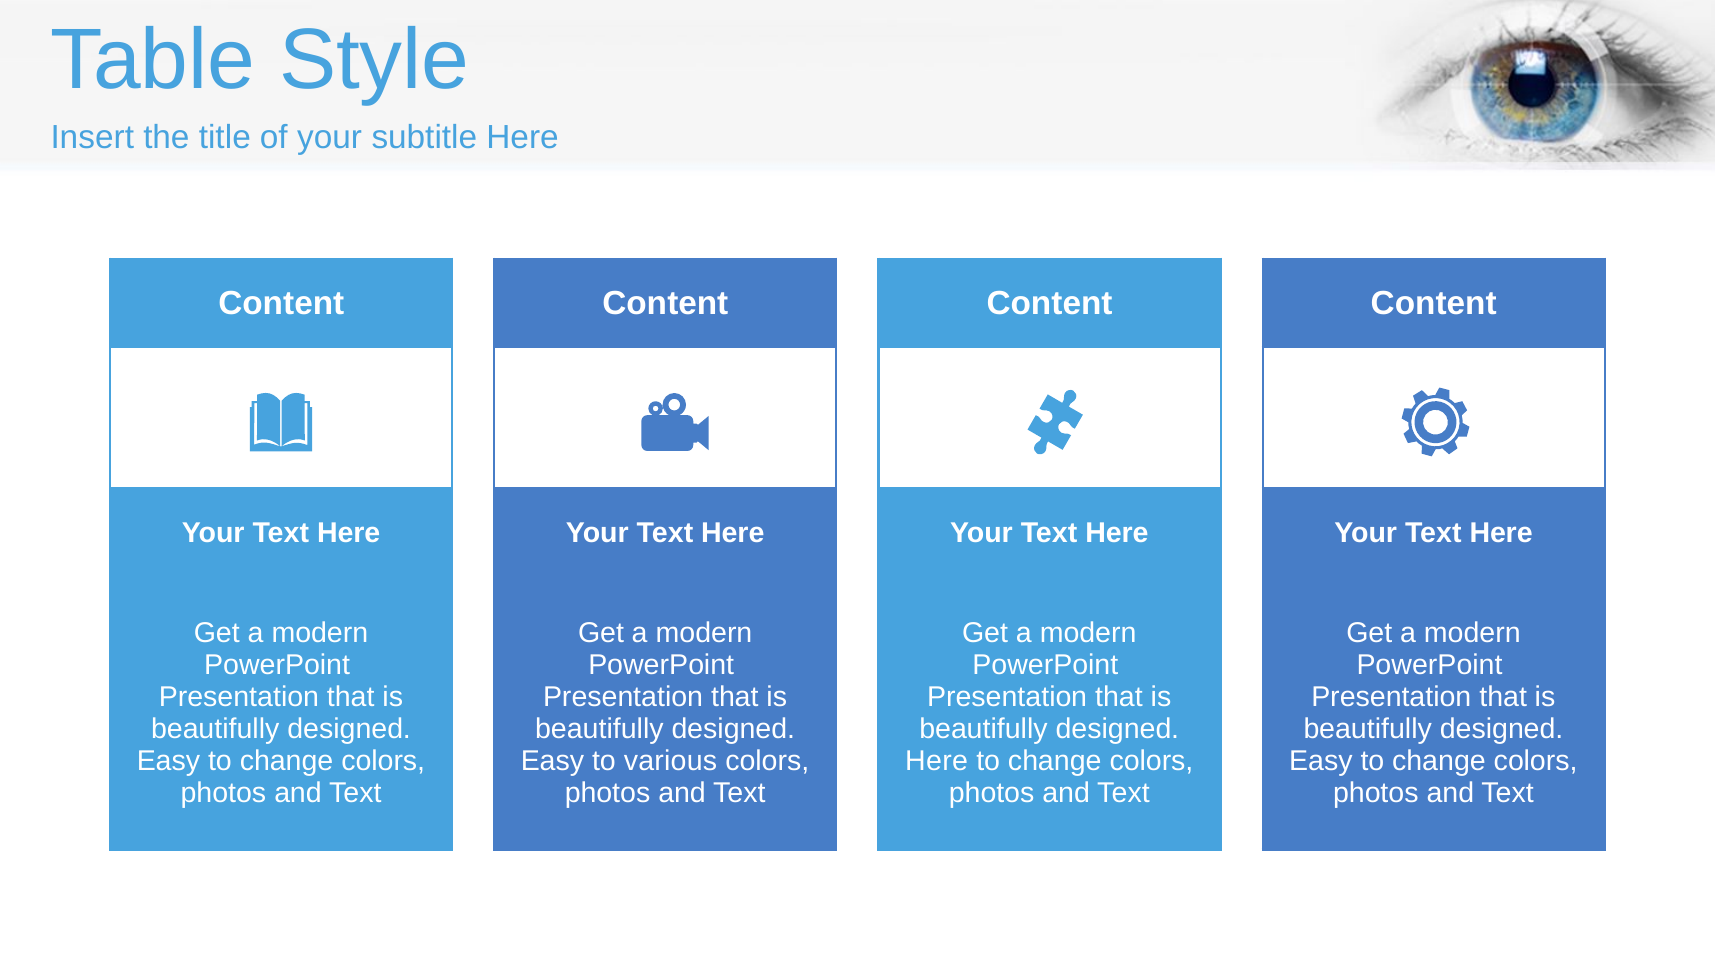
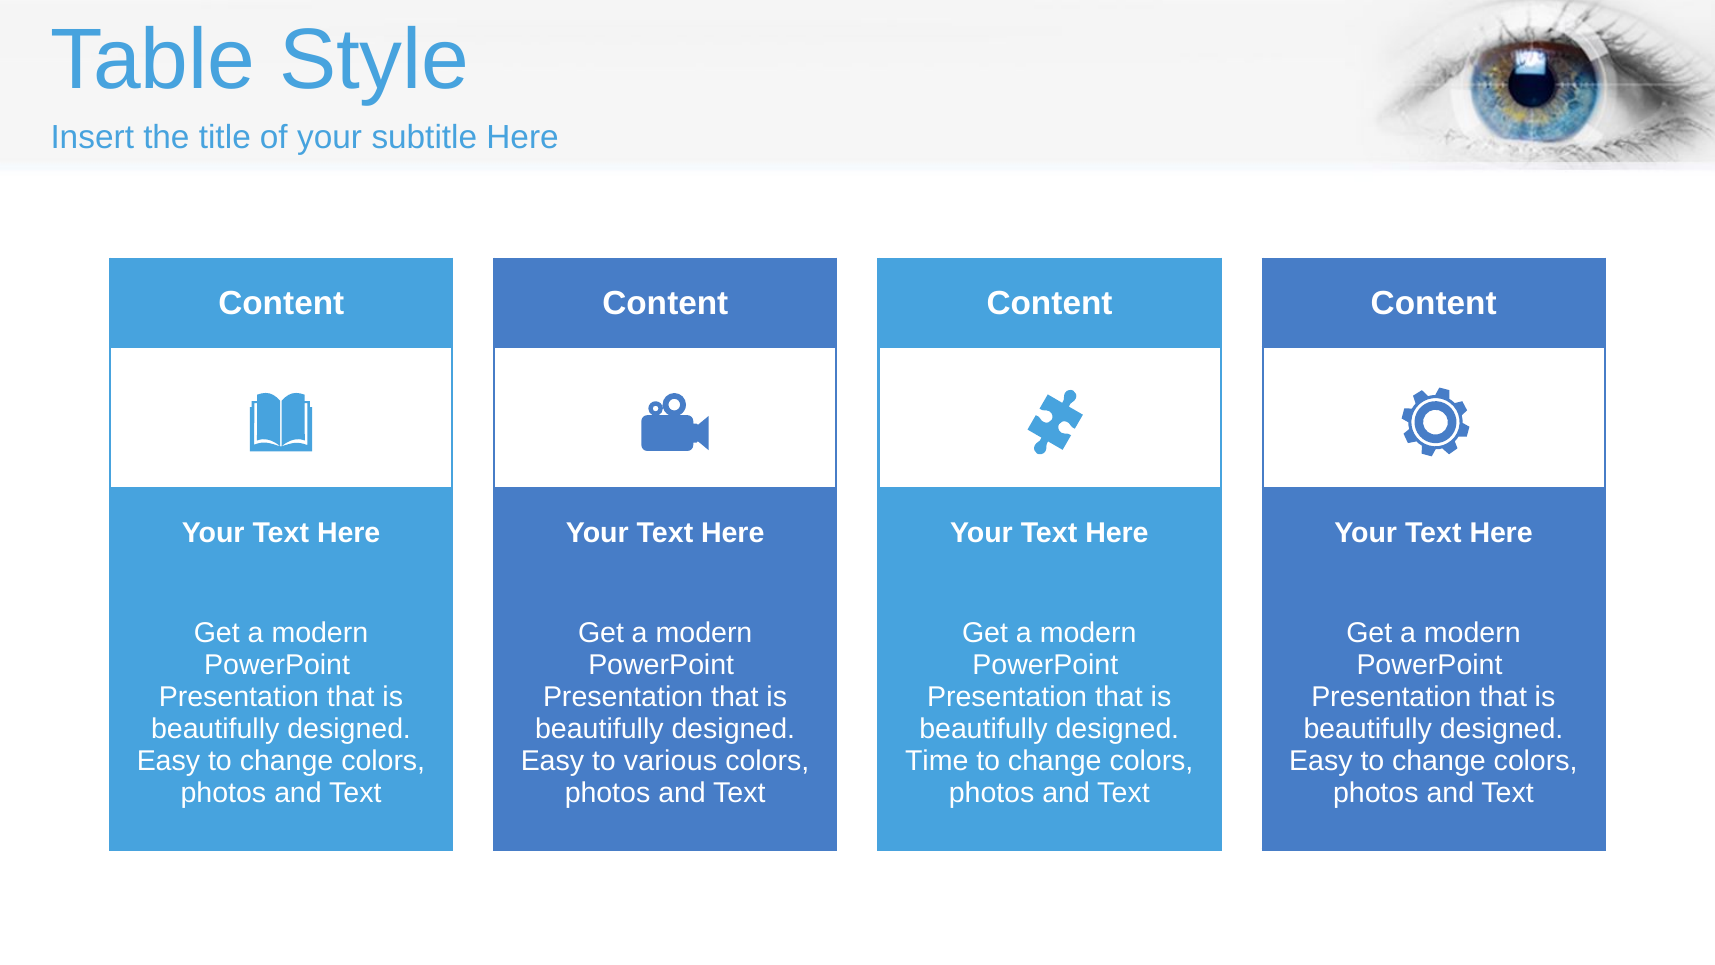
Here: Here -> Time (937, 761)
